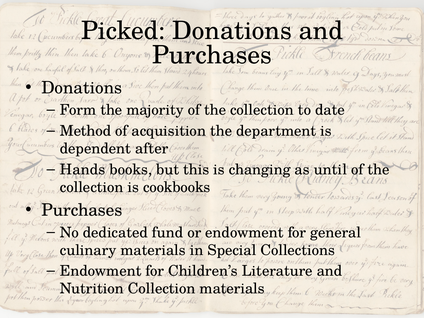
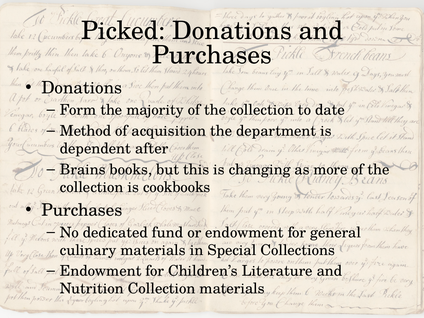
Hands: Hands -> Brains (83, 170)
until: until -> more (330, 170)
